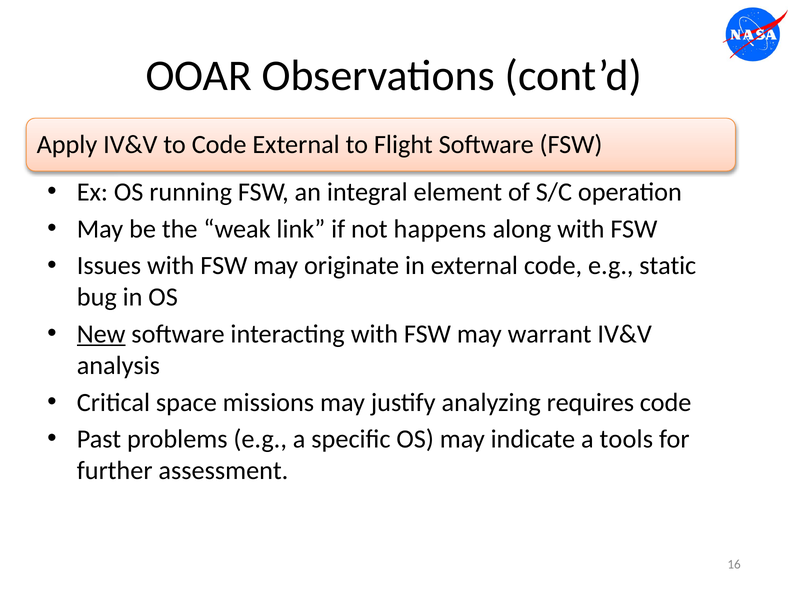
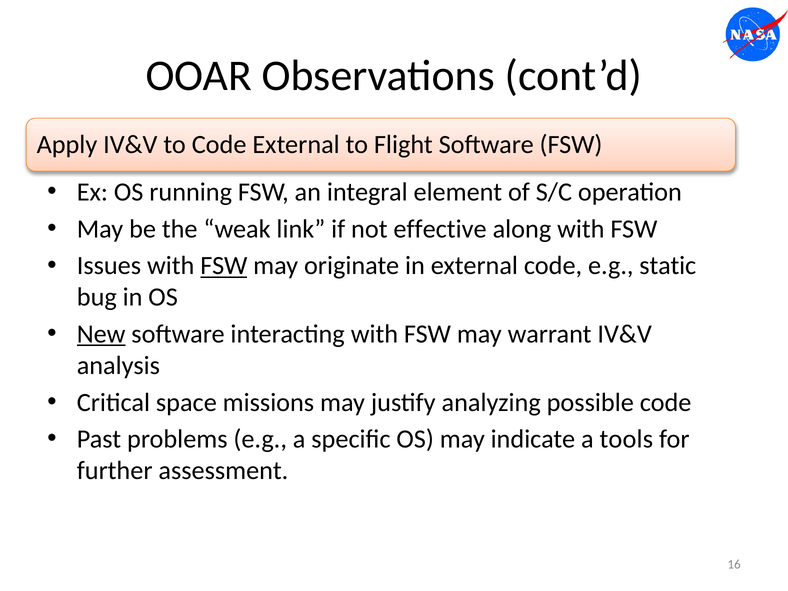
happens: happens -> effective (440, 229)
FSW underline: none -> present (224, 266)
requires: requires -> possible (590, 402)
